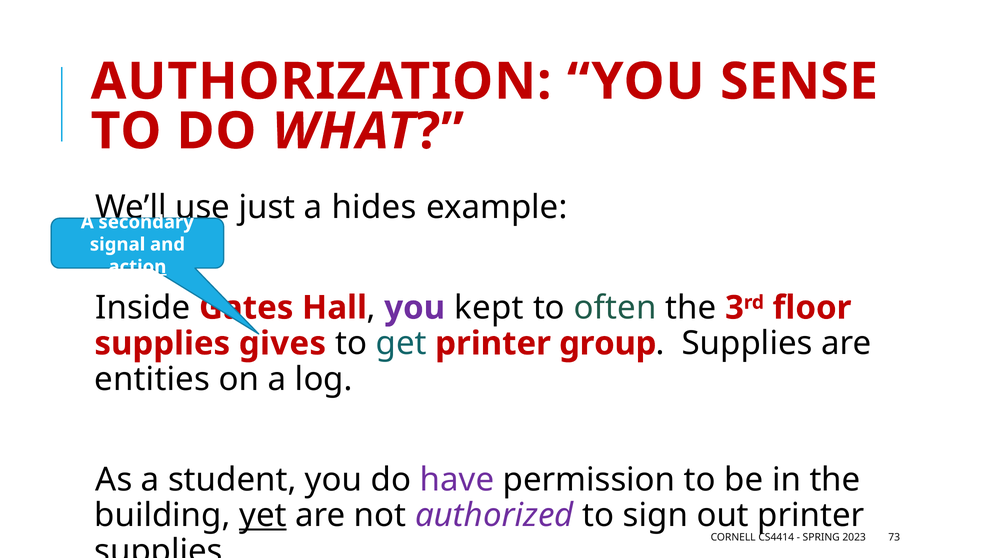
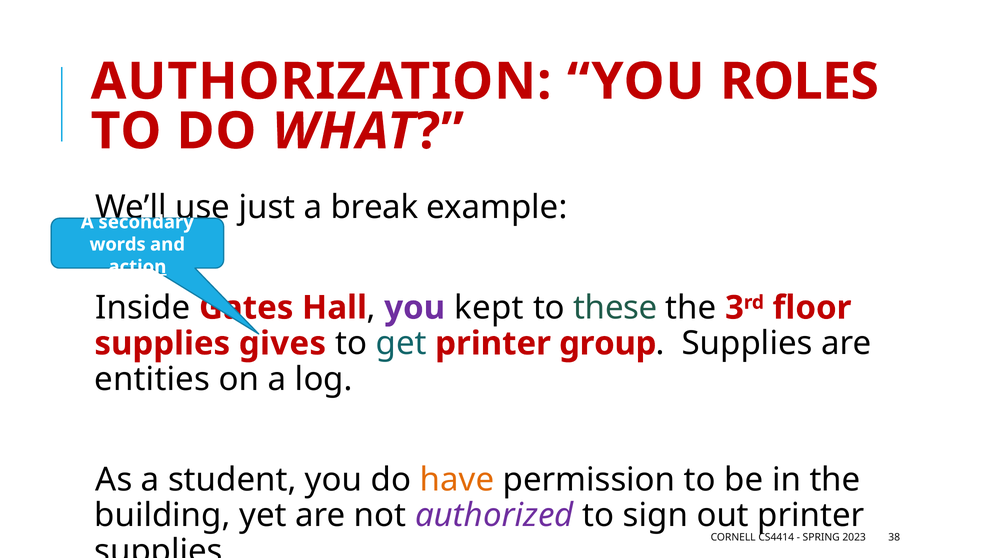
SENSE: SENSE -> ROLES (799, 82)
hides: hides -> break (374, 207)
signal: signal -> words (118, 244)
often: often -> these (615, 307)
have colour: purple -> orange (457, 479)
yet underline: present -> none (263, 515)
73: 73 -> 38 (894, 537)
